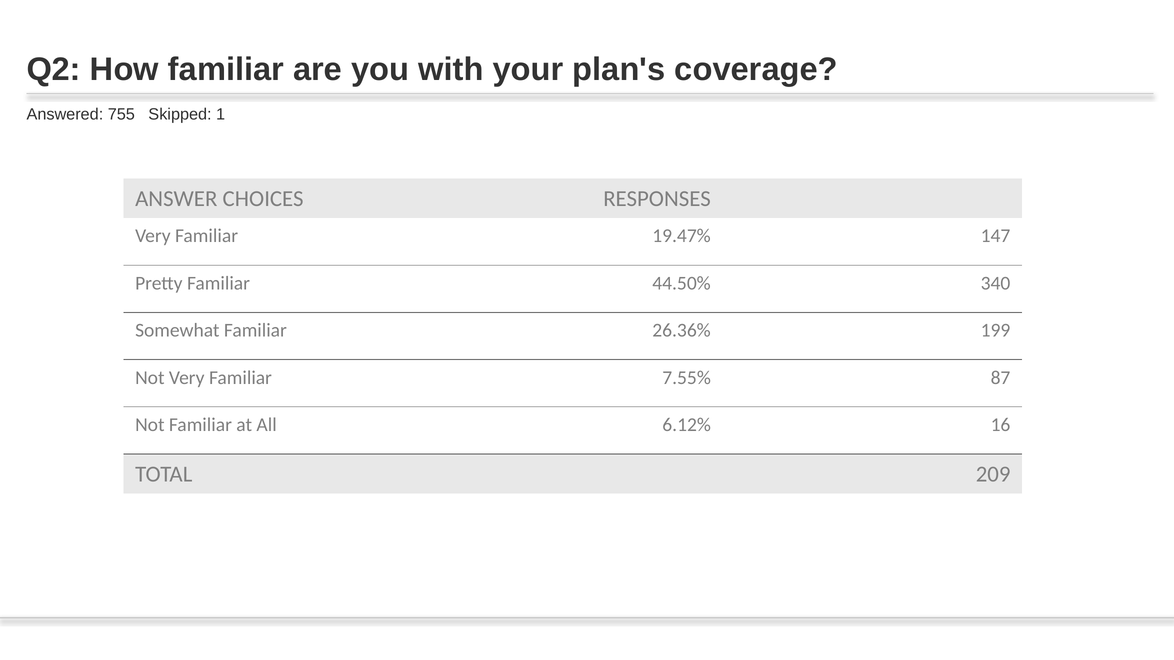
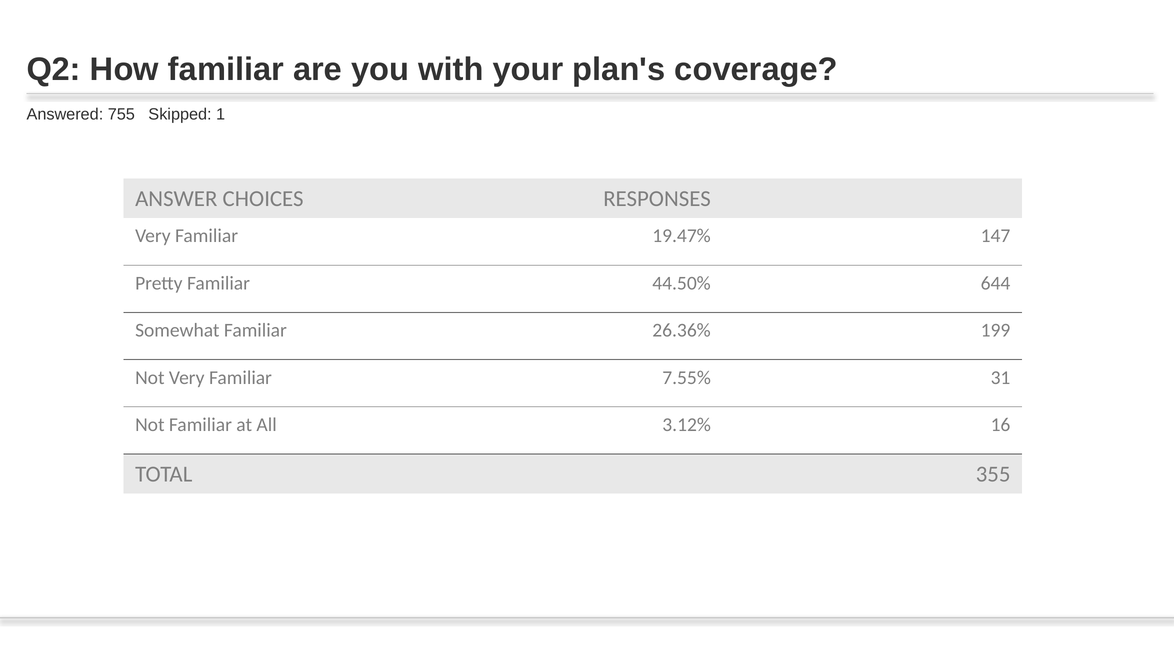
340: 340 -> 644 (996, 283)
87: 87 -> 31 (1001, 378)
6.12%: 6.12% -> 3.12% (687, 425)
209: 209 -> 355 (993, 474)
